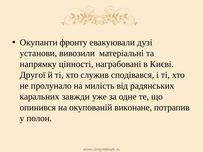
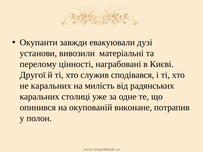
фронту: фронту -> завжди (74, 43)
напрямку: напрямку -> перелому (38, 64)
не пролунало: пролунало -> каральних (51, 86)
завжди: завжди -> столиці (76, 97)
